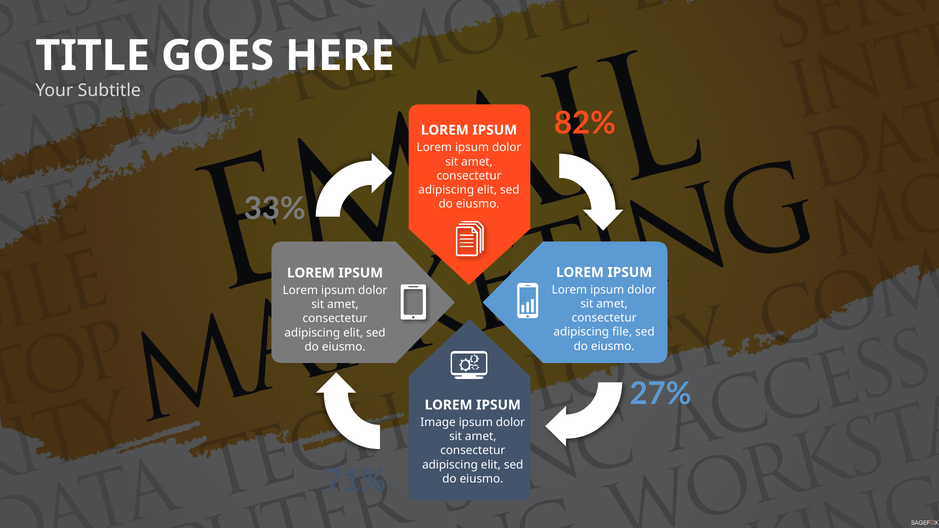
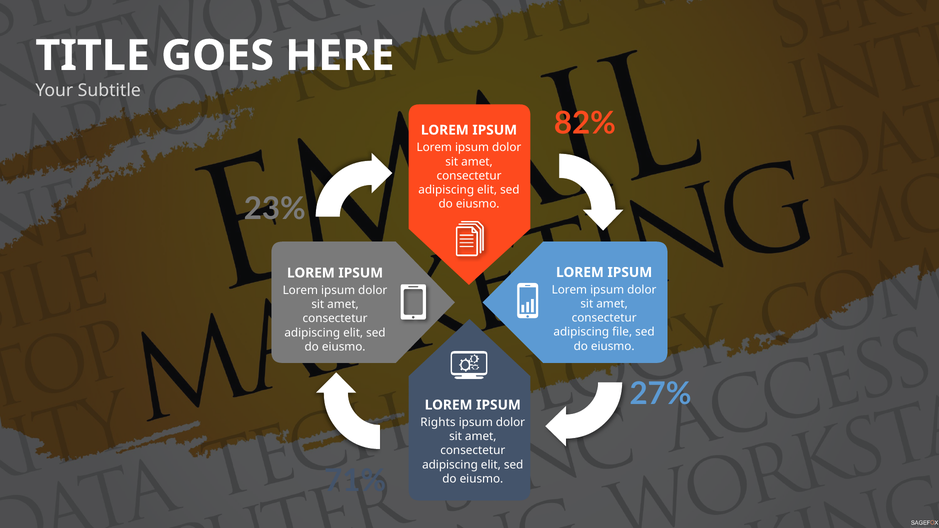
33%: 33% -> 23% (275, 209)
Image: Image -> Rights (438, 423)
